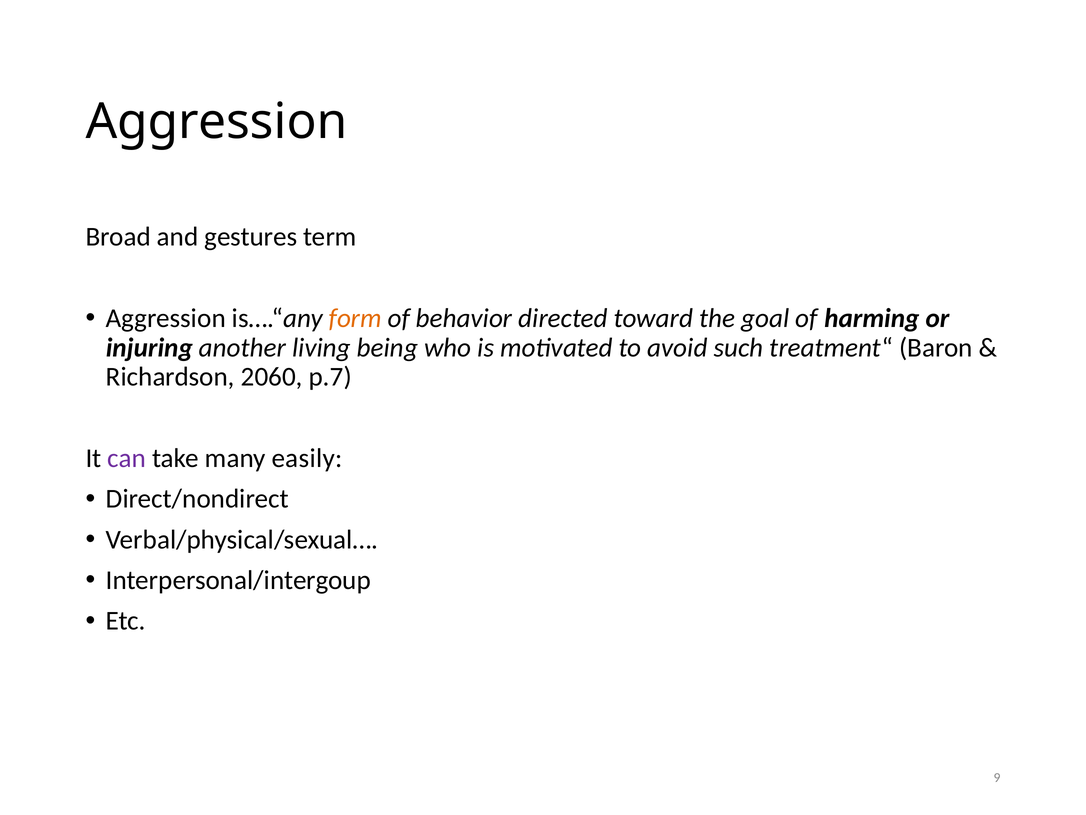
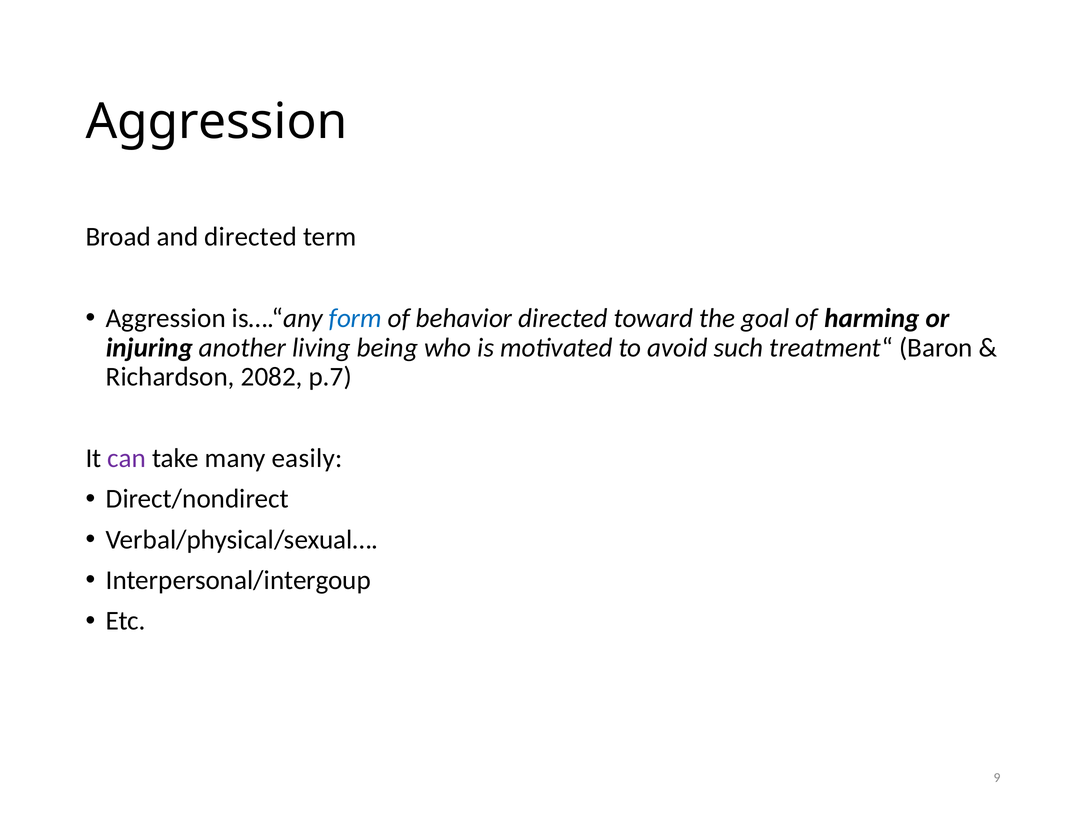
and gestures: gestures -> directed (251, 237)
form colour: orange -> blue (355, 318)
2060: 2060 -> 2082 (272, 377)
